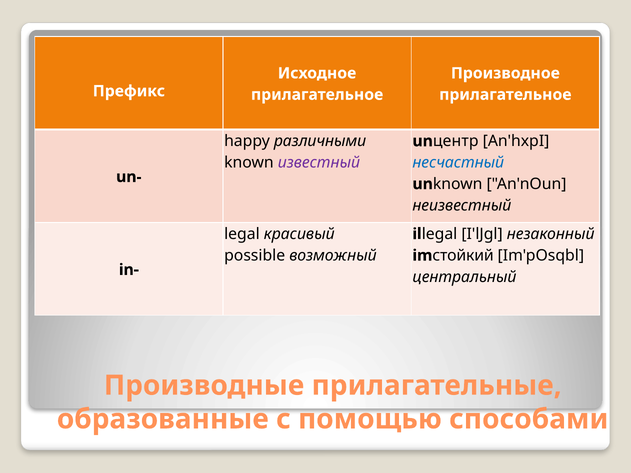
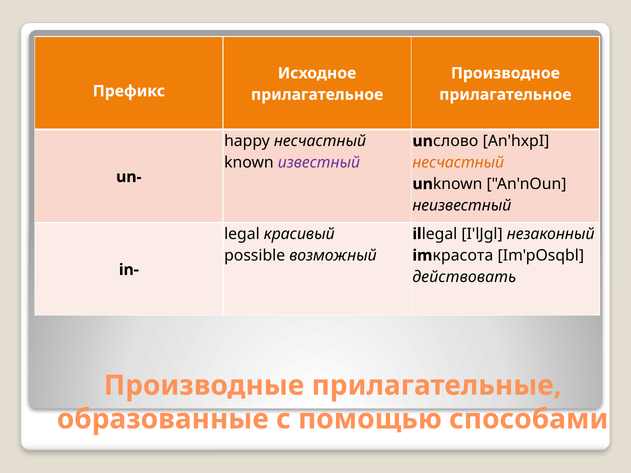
happy различными: различными -> несчастный (320, 141)
центр: центр -> слово (456, 141)
несчастный colour: blue -> orange (458, 163)
стойкий: стойкий -> красота (463, 256)
центральный: центральный -> действовать (464, 277)
